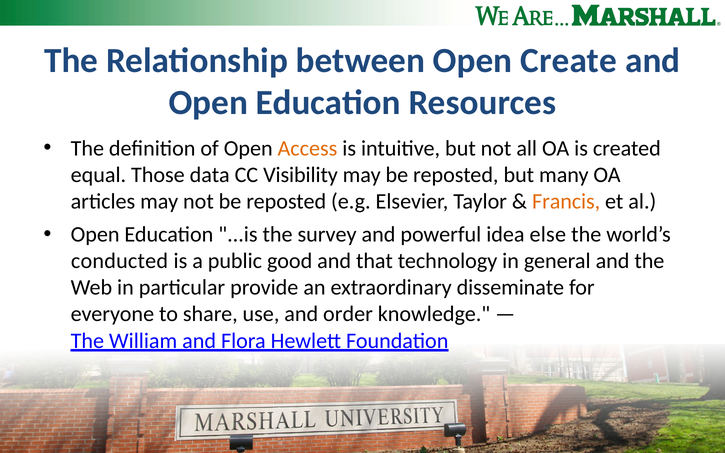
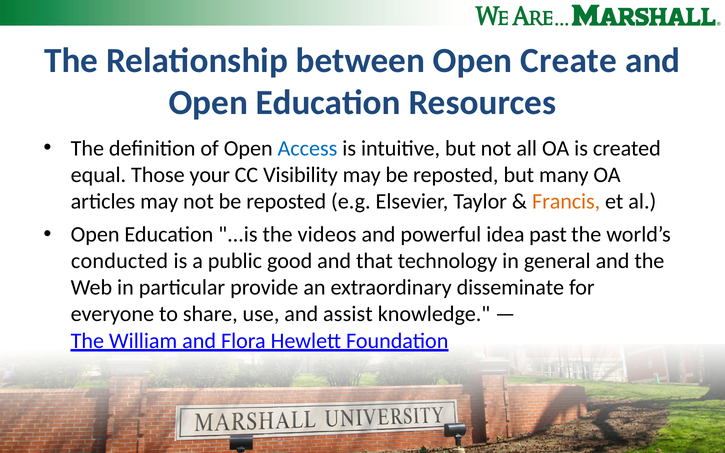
Access colour: orange -> blue (307, 148)
data: data -> your (210, 175)
survey: survey -> videos (327, 235)
else: else -> past (548, 235)
order: order -> assist (348, 314)
